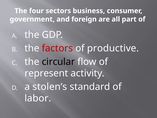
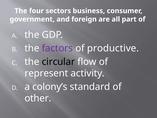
factors colour: red -> purple (57, 48)
stolen’s: stolen’s -> colony’s (50, 87)
labor: labor -> other (38, 98)
